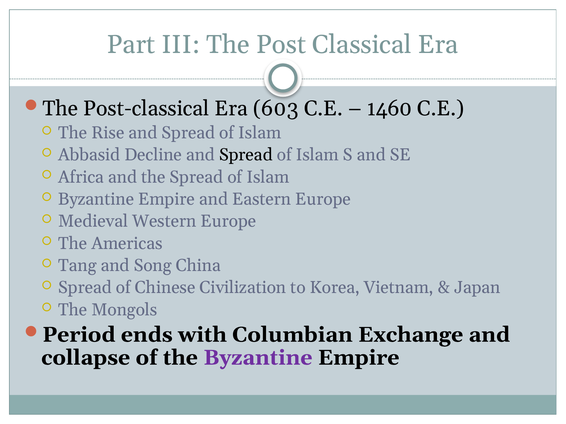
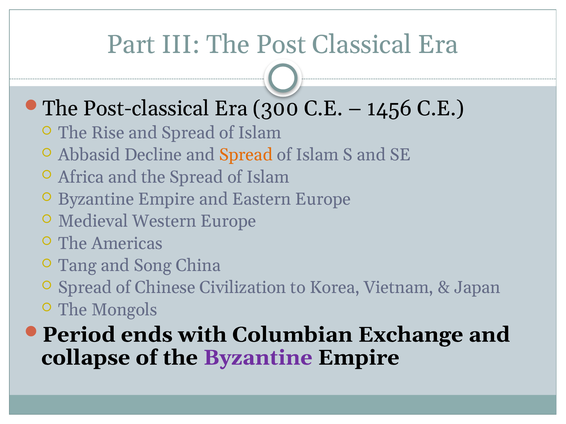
603: 603 -> 300 (276, 109)
1460: 1460 -> 1456 (389, 109)
Spread colour: black -> orange (246, 155)
